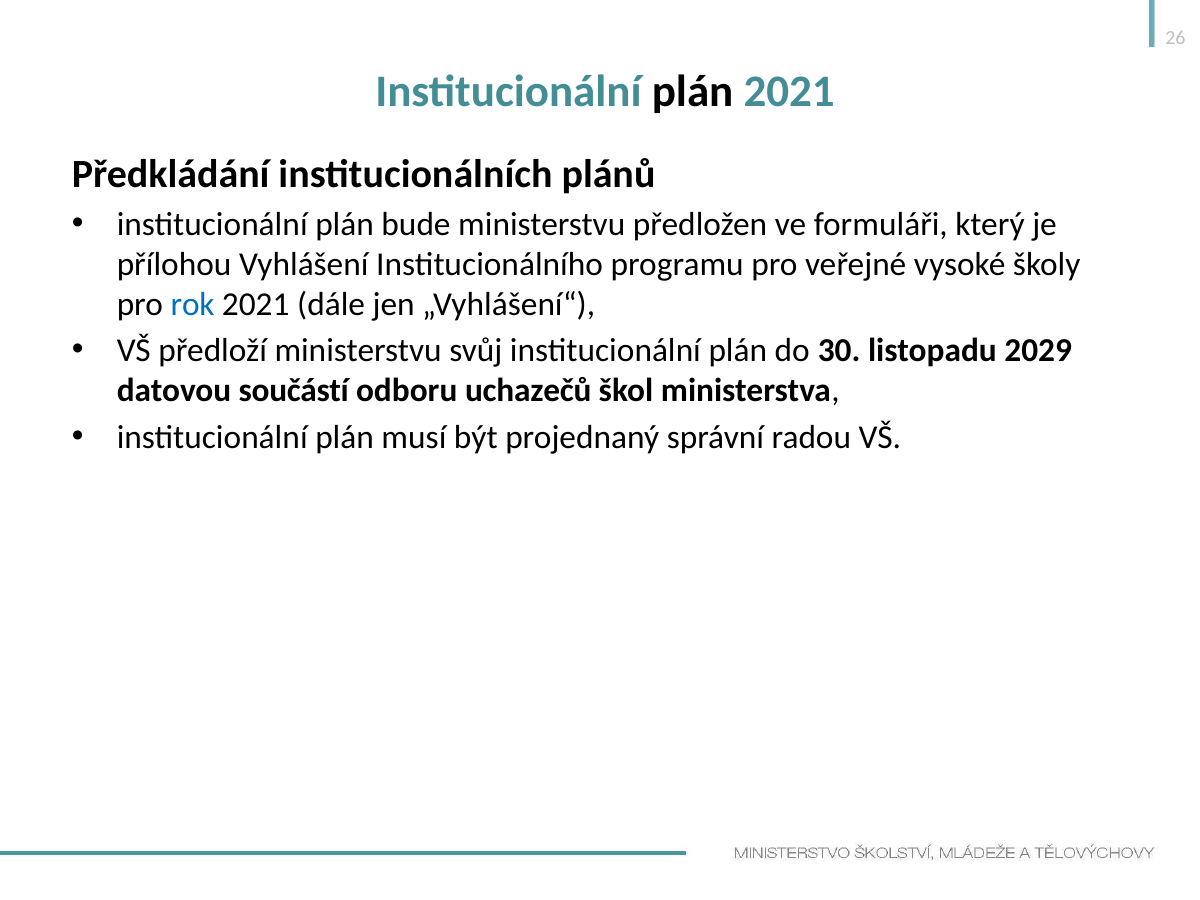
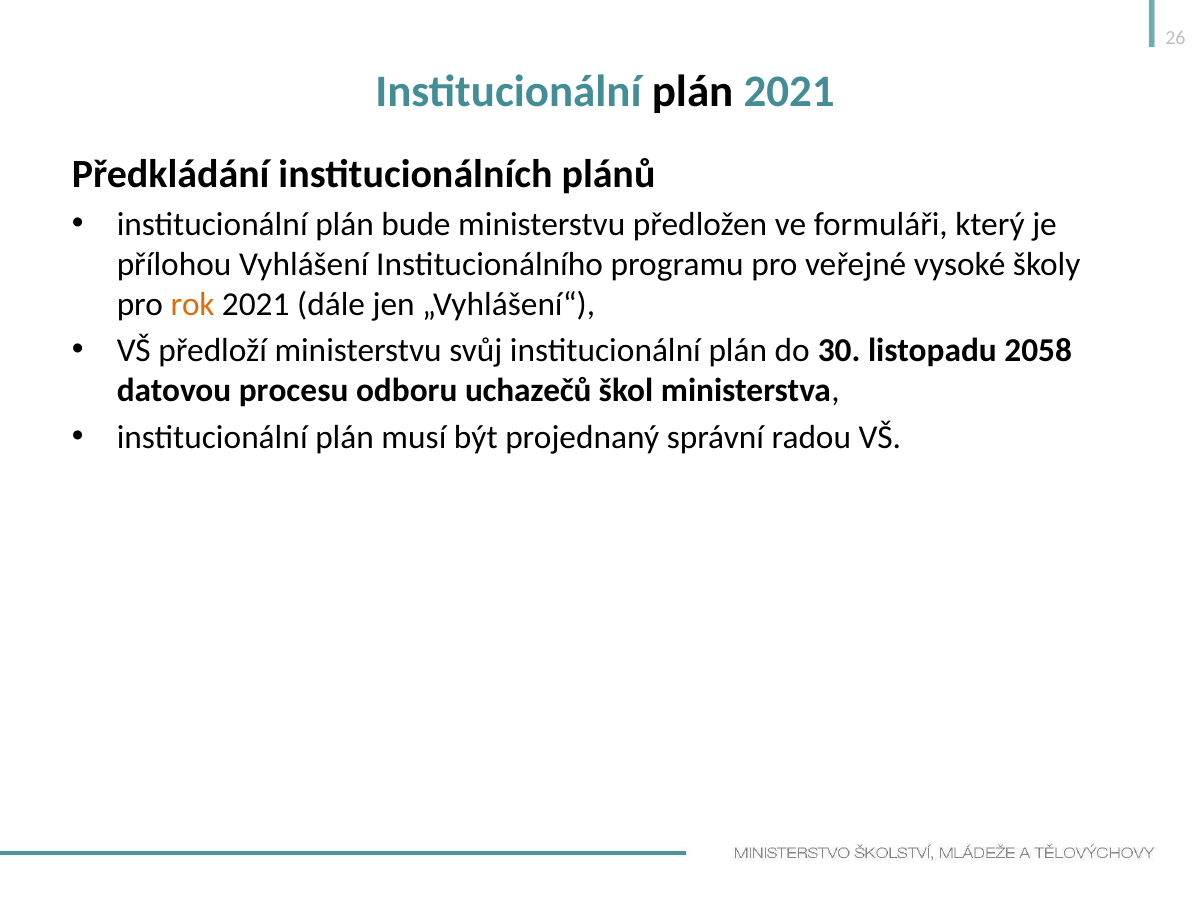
rok colour: blue -> orange (193, 304)
2029: 2029 -> 2058 (1038, 351)
součástí: součástí -> procesu (294, 391)
